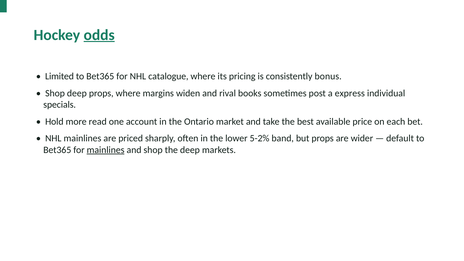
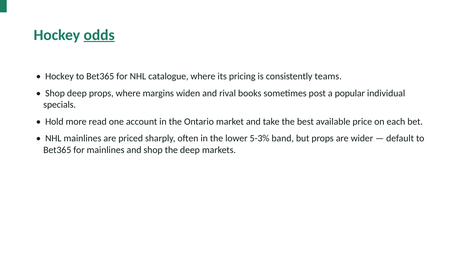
Limited: Limited -> Hockey (59, 76)
bonus: bonus -> teams (328, 76)
express: express -> popular (350, 93)
5-2%: 5-2% -> 5-3% (260, 138)
mainlines underline: present -> none (106, 150)
